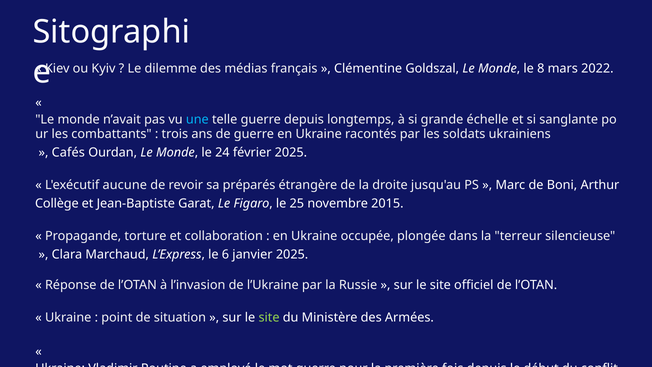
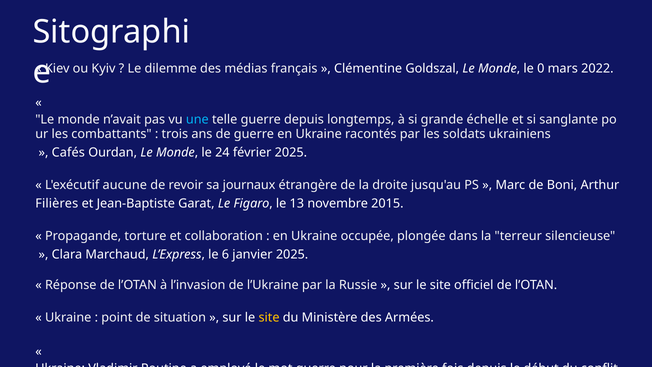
8: 8 -> 0 (541, 69)
préparés: préparés -> journaux (249, 185)
Collège: Collège -> Filières (57, 204)
25: 25 -> 13 (297, 204)
site colour: light green -> yellow (269, 317)
